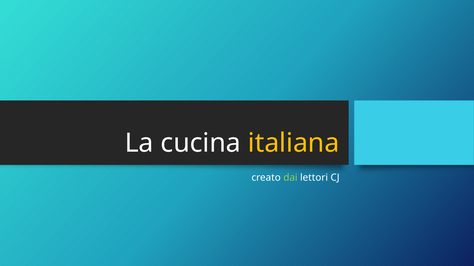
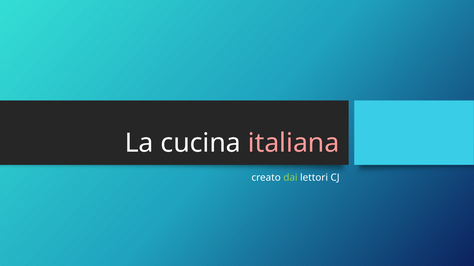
italiana colour: yellow -> pink (294, 143)
